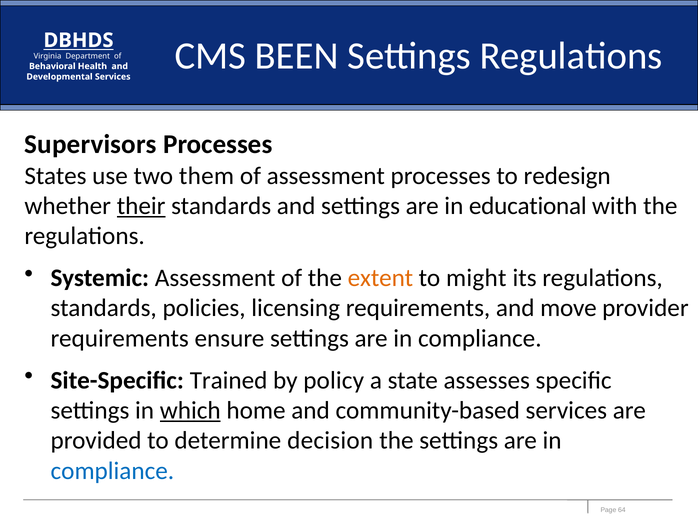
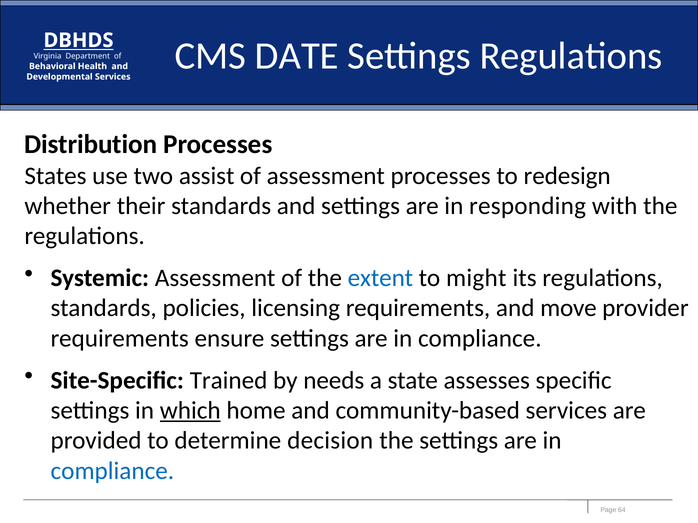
BEEN: BEEN -> DATE (297, 56)
Supervisors: Supervisors -> Distribution (91, 145)
them: them -> assist (207, 176)
their underline: present -> none (141, 206)
educational: educational -> responding (528, 206)
extent colour: orange -> blue (380, 278)
policy: policy -> needs (334, 381)
